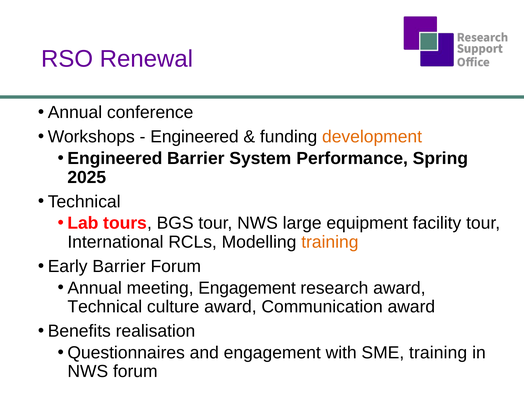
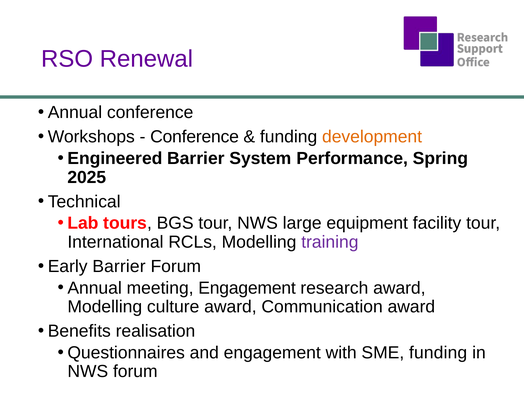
Engineered: Engineered -> Conference (195, 137)
training colour: orange -> purple (330, 242)
Technical: Technical -> Modelling (105, 307)
SME training: training -> funding (438, 353)
